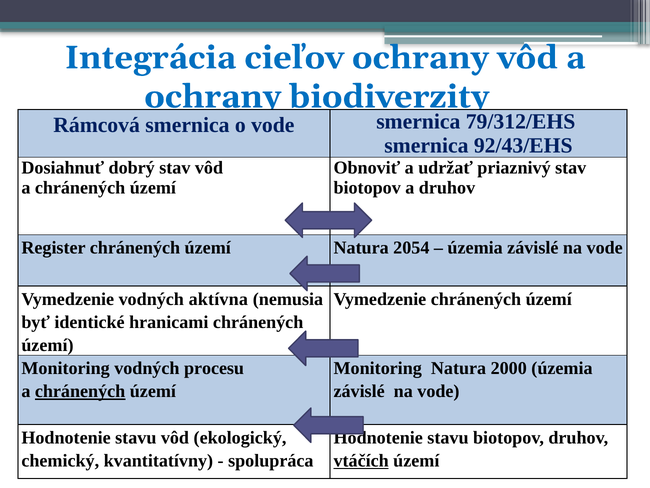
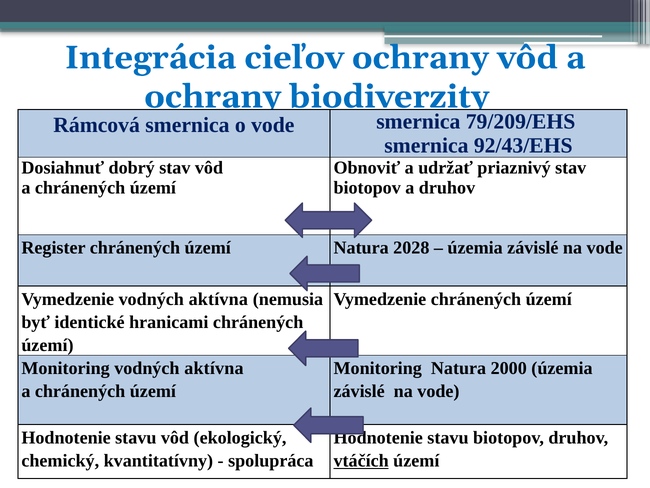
79/312/EHS: 79/312/EHS -> 79/209/EHS (521, 121)
2054: 2054 -> 2028 (411, 248)
Monitoring vodných procesu: procesu -> aktívna (214, 368)
chránených underline: present -> none (80, 391)
